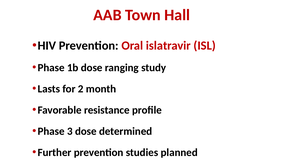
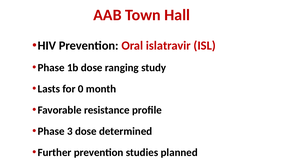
2: 2 -> 0 (81, 89)
